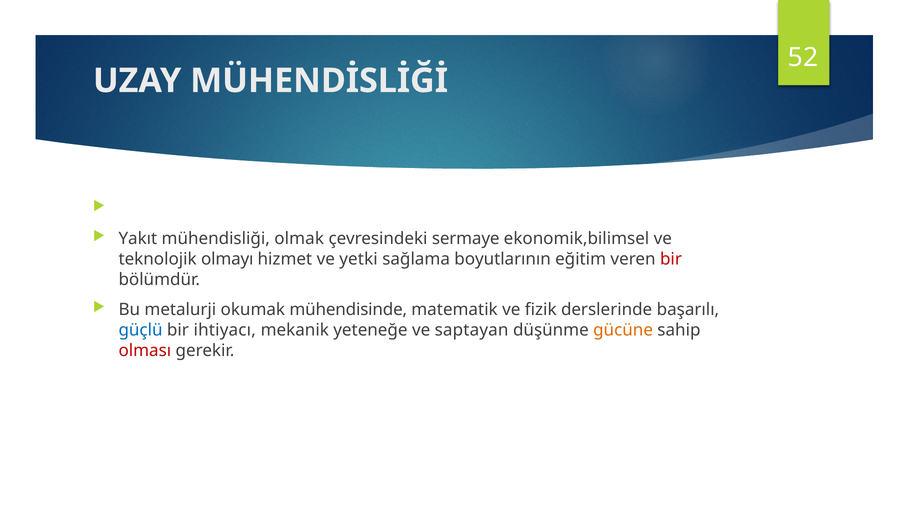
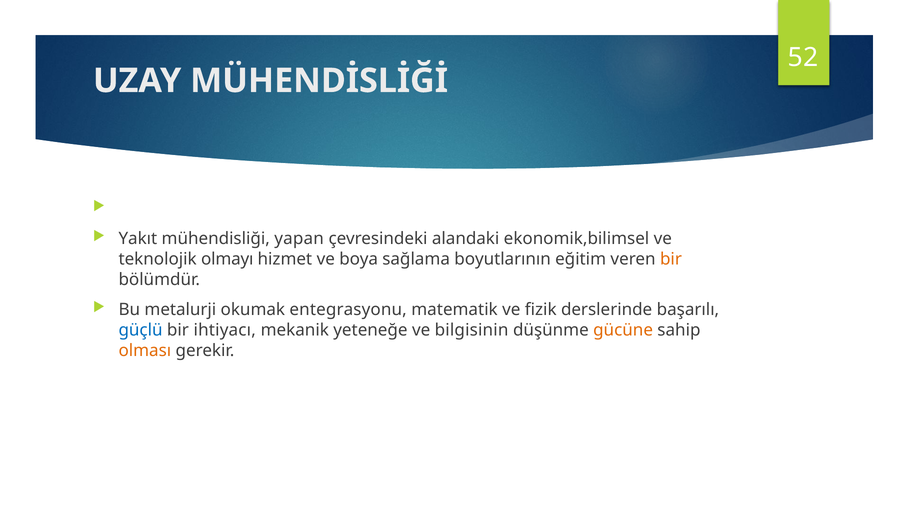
olmak: olmak -> yapan (299, 239)
sermaye: sermaye -> alandaki (466, 239)
yetki: yetki -> boya (359, 259)
bir colour: red -> orange (671, 259)
mühendisinde: mühendisinde -> entegrasyonu (348, 310)
saptayan: saptayan -> bilgisinin (472, 330)
olması colour: red -> orange (145, 351)
